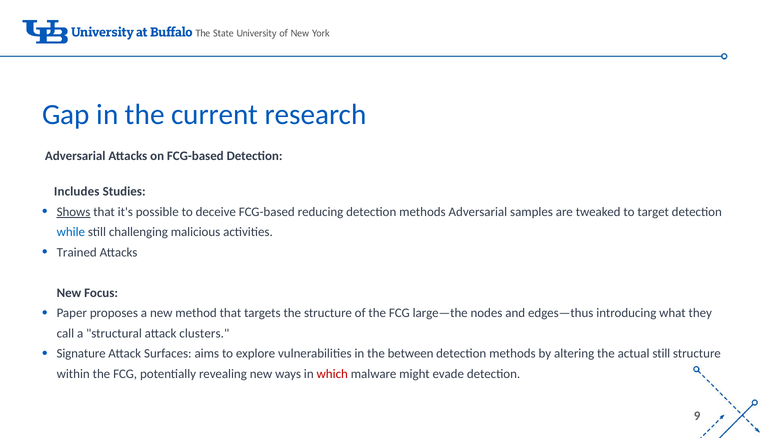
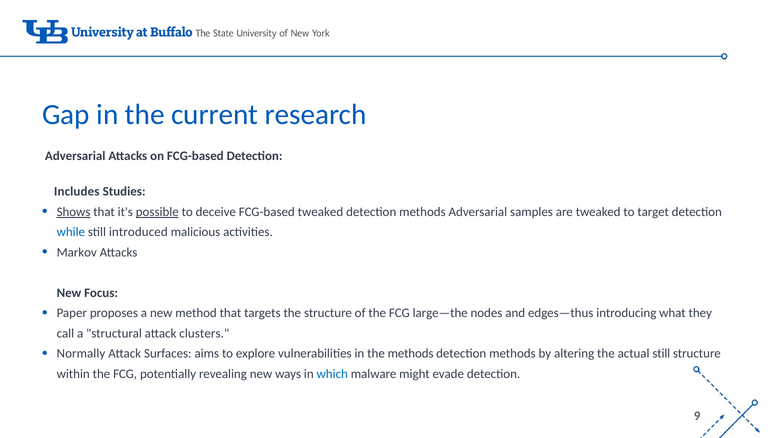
possible underline: none -> present (157, 212)
FCG-based reducing: reducing -> tweaked (320, 212)
challenging: challenging -> introduced (138, 232)
Trained: Trained -> Markov (77, 252)
Signature: Signature -> Normally (81, 354)
the between: between -> methods (411, 354)
which colour: red -> blue (332, 374)
